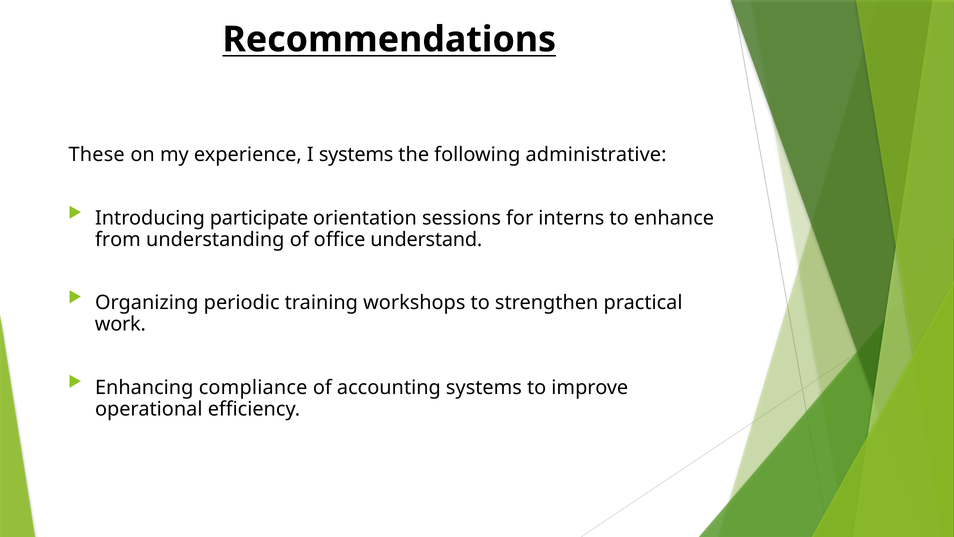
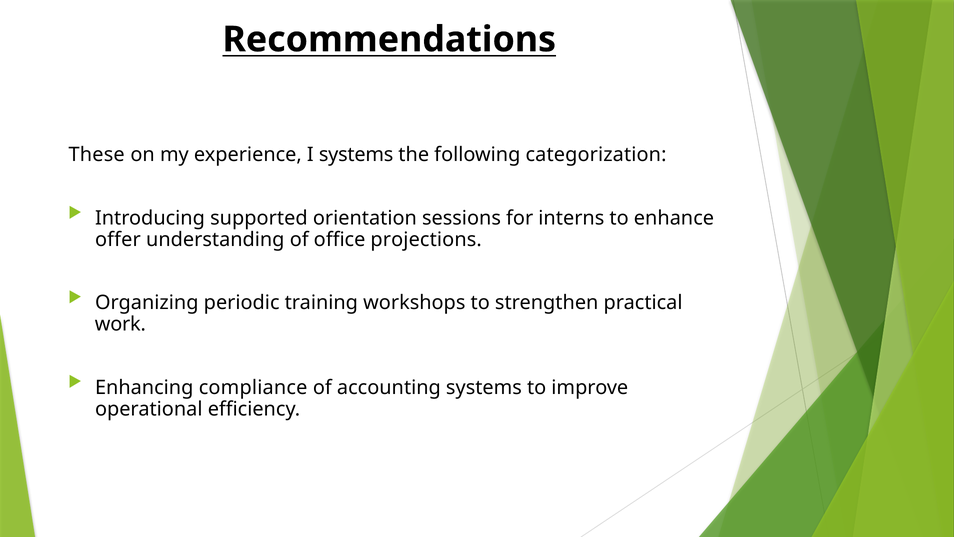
administrative: administrative -> categorization (596, 155)
participate: participate -> supported (259, 218)
from: from -> offer (118, 239)
understand: understand -> projections (426, 239)
